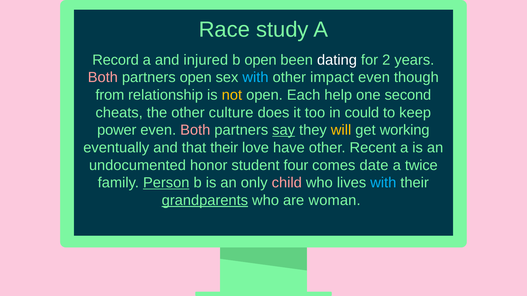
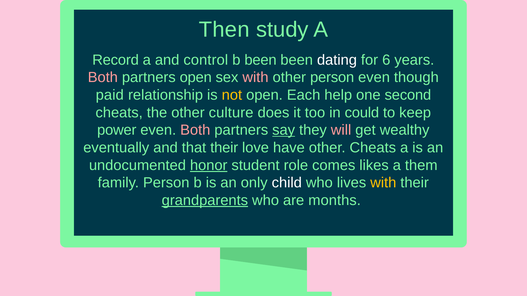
Race: Race -> Then (224, 30)
injured: injured -> control (206, 60)
b open: open -> been (261, 60)
2: 2 -> 6 (386, 60)
with colour: light blue -> pink (255, 78)
other impact: impact -> person (332, 78)
from: from -> paid (110, 95)
will colour: yellow -> pink (341, 130)
working: working -> wealthy (405, 130)
other Recent: Recent -> Cheats (373, 148)
honor underline: none -> present (209, 165)
four: four -> role (296, 165)
date: date -> likes (374, 165)
twice: twice -> them (421, 165)
Person underline: present -> none (166, 183)
child colour: pink -> white (287, 183)
with colour: light blue -> yellow (383, 183)
woman: woman -> months (335, 201)
